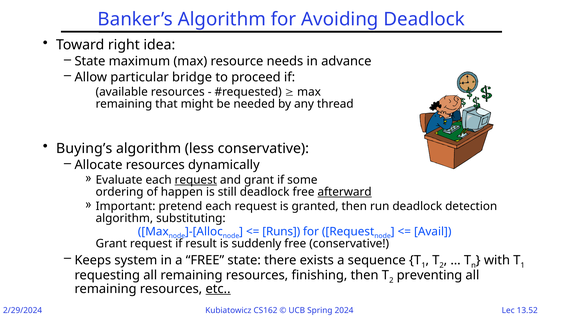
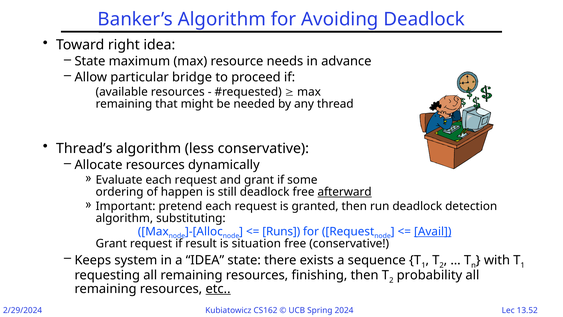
Buying’s: Buying’s -> Thread’s (84, 148)
request underline: present -> none (196, 180)
Avail underline: none -> present (433, 231)
suddenly: suddenly -> situation (256, 244)
a FREE: FREE -> IDEA (205, 260)
preventing: preventing -> probability (429, 275)
